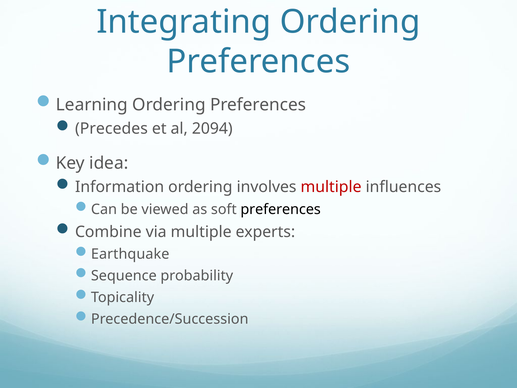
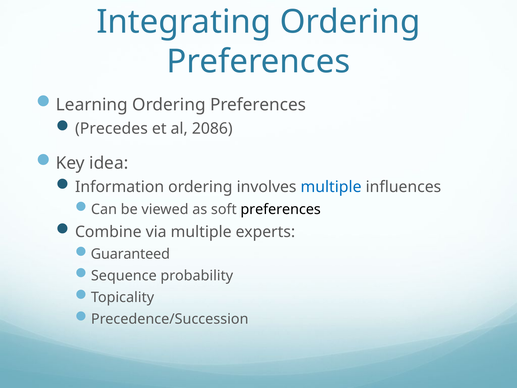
2094: 2094 -> 2086 (212, 129)
multiple colour: red -> blue (331, 187)
Earthquake: Earthquake -> Guaranteed (130, 254)
